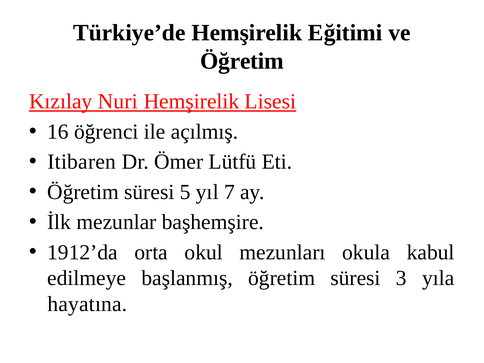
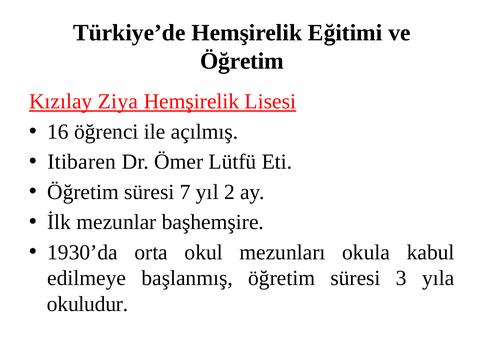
Nuri: Nuri -> Ziya (118, 102)
5: 5 -> 7 (185, 192)
7: 7 -> 2 (229, 192)
1912’da: 1912’da -> 1930’da (82, 252)
hayatına: hayatına -> okuludur (88, 304)
